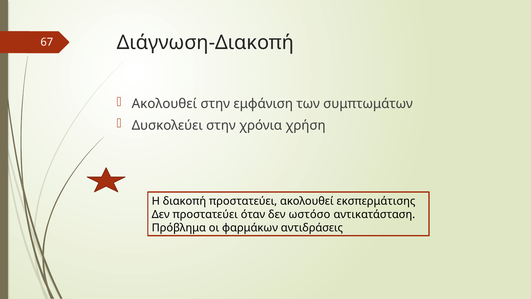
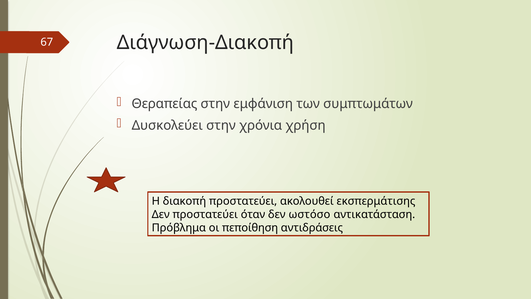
Ακολουθεί: Ακολουθεί -> Θεραπείας (164, 104)
φαρμάκων: φαρμάκων -> πεποίθηση (250, 228)
